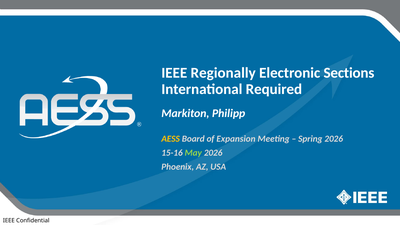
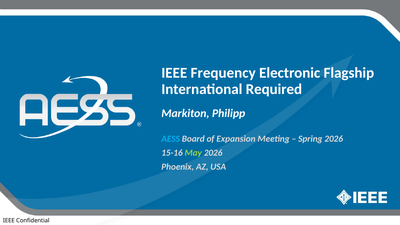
Regionally: Regionally -> Frequency (223, 73)
Sections: Sections -> Flagship (349, 73)
AESS colour: yellow -> light blue (171, 139)
